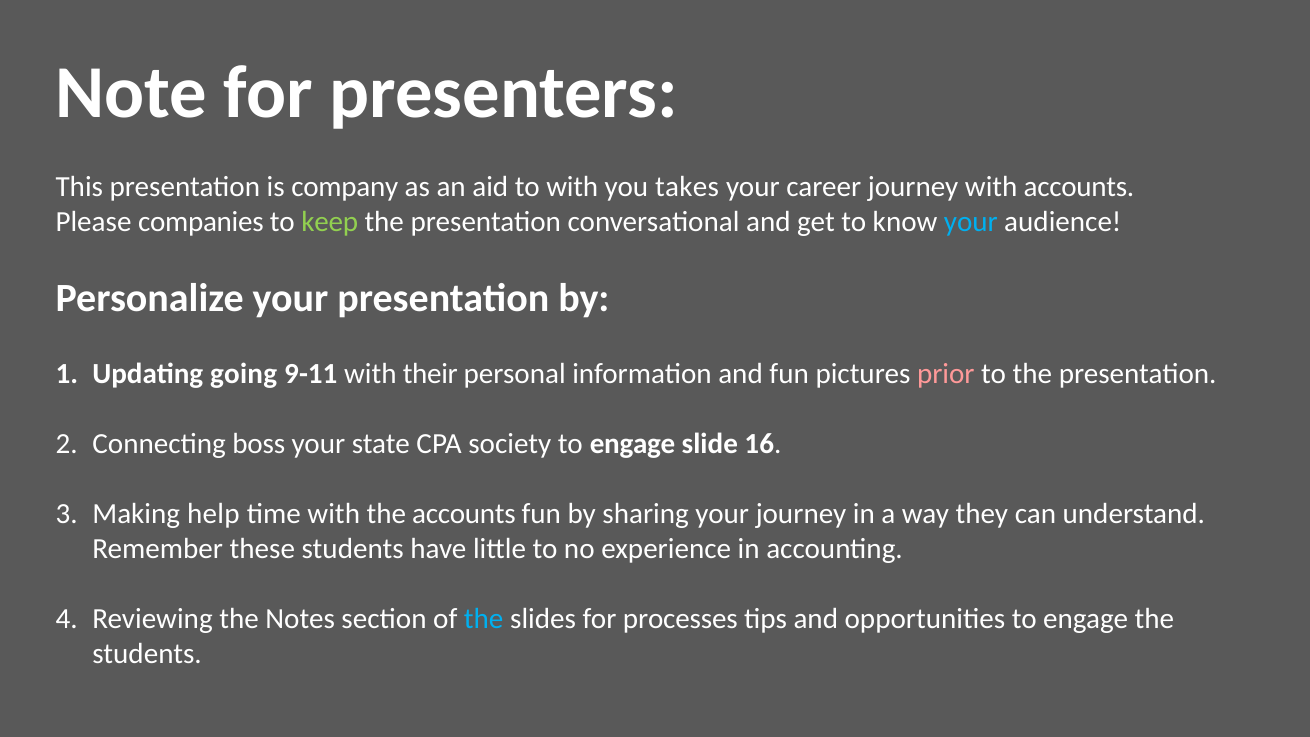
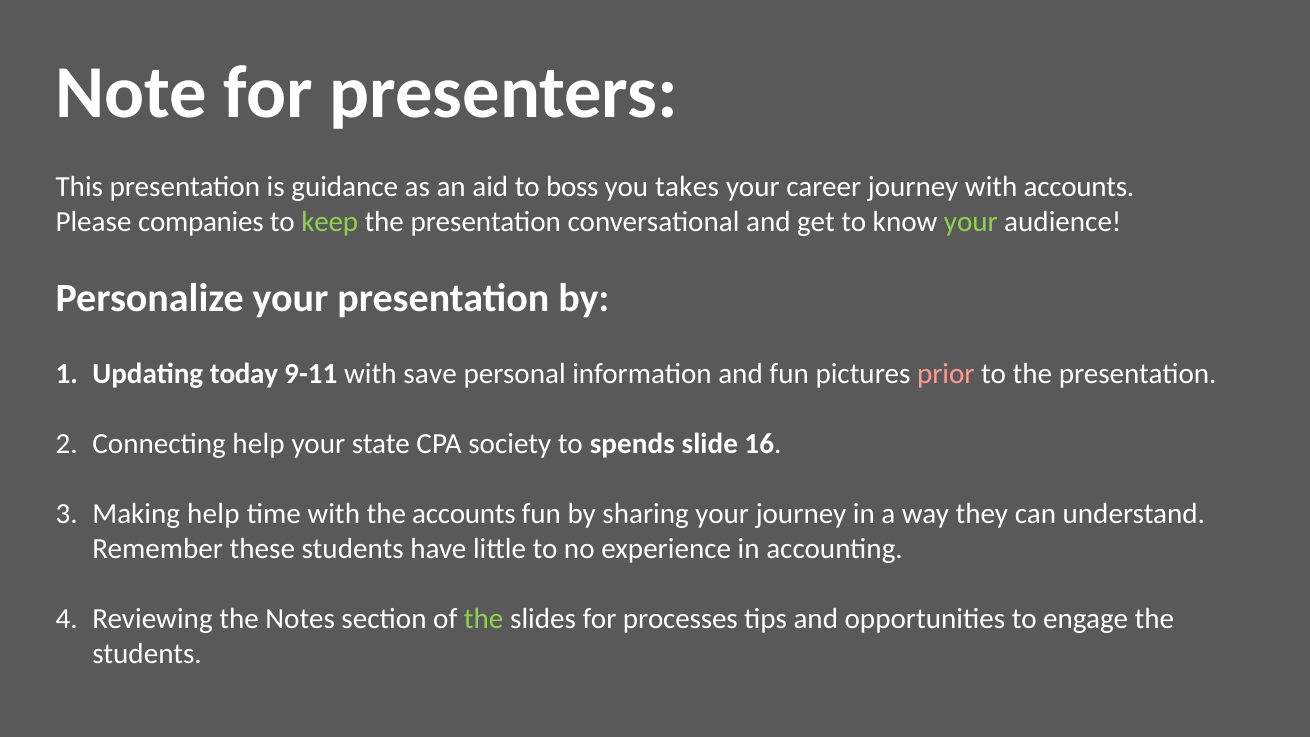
company: company -> guidance (345, 186)
to with: with -> boss (572, 186)
your colour: light blue -> light green (971, 221)
going: going -> today (244, 374)
their: their -> save (430, 374)
Connecting boss: boss -> help (259, 444)
society to engage: engage -> spends (632, 444)
the colour: light blue -> light green (484, 619)
